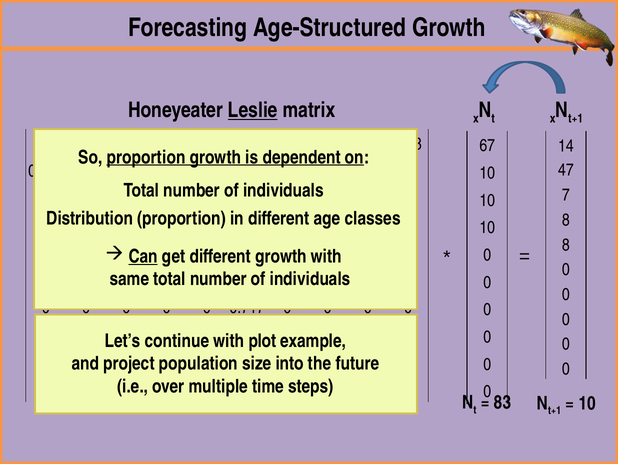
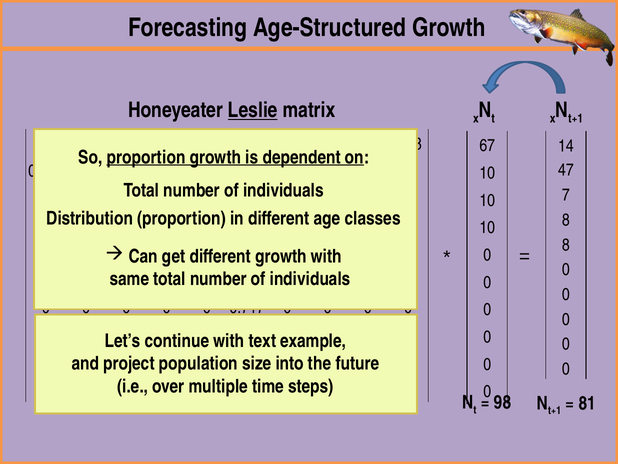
Can underline: present -> none (143, 256)
plot: plot -> text (262, 341)
83: 83 -> 98 (503, 402)
10: 10 -> 81 (587, 403)
